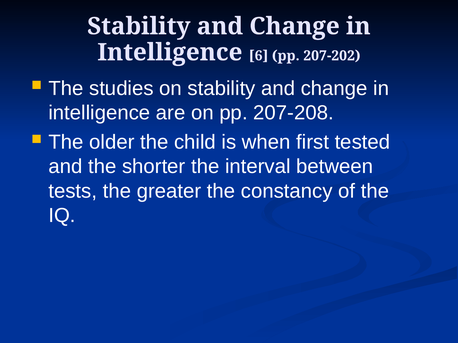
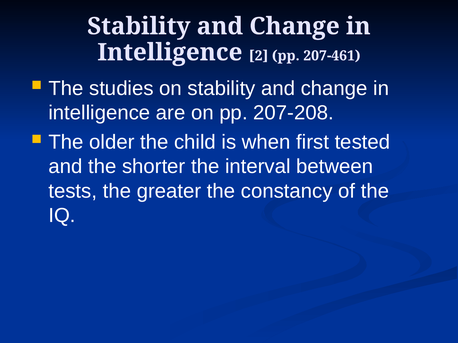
6: 6 -> 2 (259, 56)
207-202: 207-202 -> 207-461 (332, 56)
